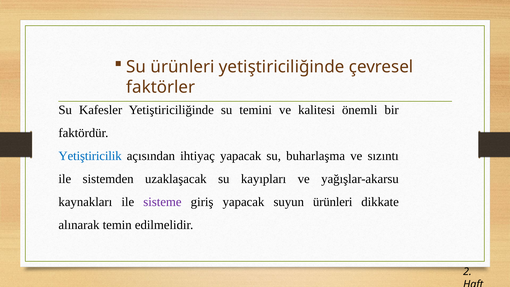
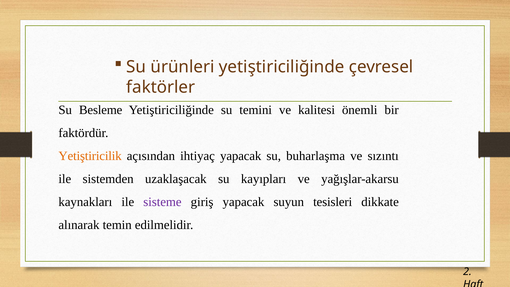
Kafesler: Kafesler -> Besleme (101, 110)
Yetiştiricilik colour: blue -> orange (90, 156)
suyun ürünleri: ürünleri -> tesisleri (333, 202)
